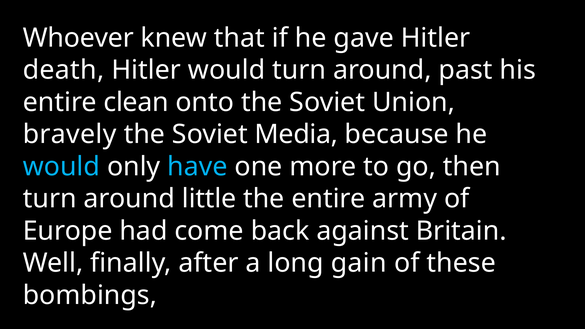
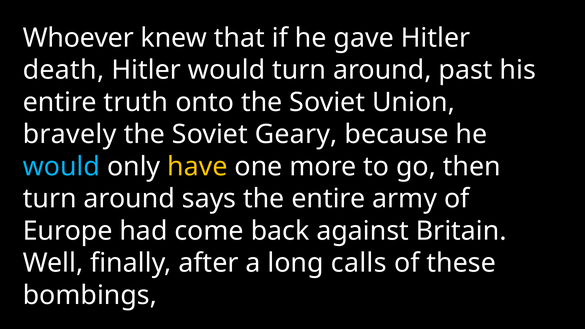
clean: clean -> truth (136, 102)
Media: Media -> Geary (296, 134)
have colour: light blue -> yellow (197, 167)
little: little -> says (209, 199)
gain: gain -> calls (359, 263)
